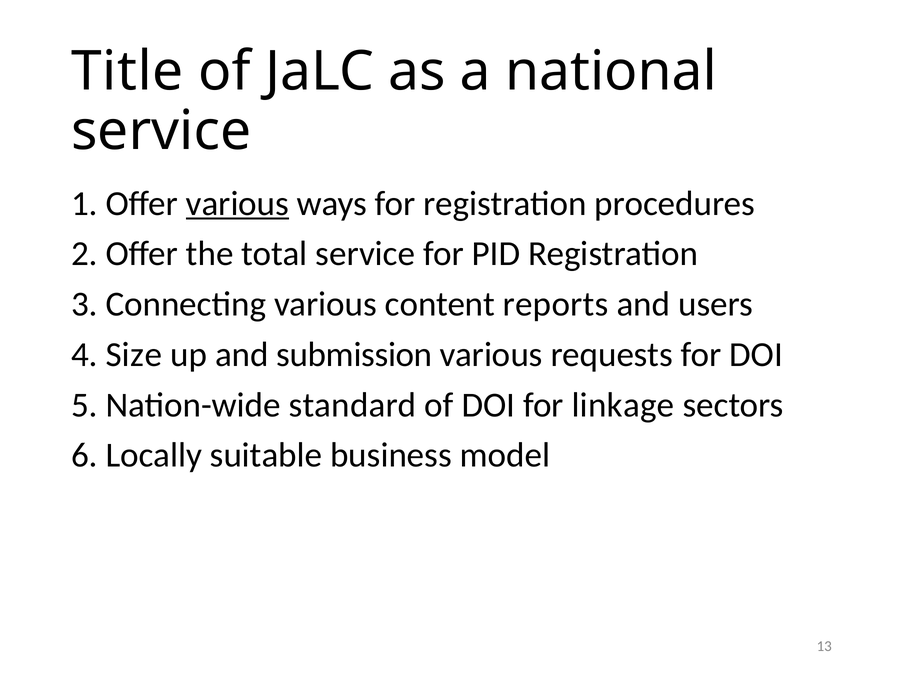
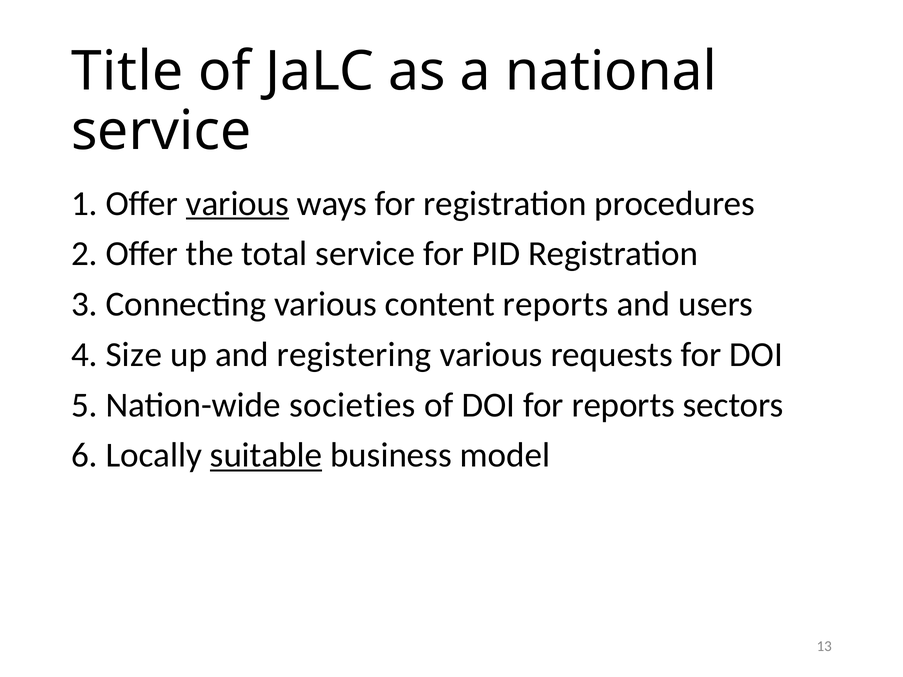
submission: submission -> registering (354, 355)
standard: standard -> societies (352, 405)
for linkage: linkage -> reports (623, 405)
suitable underline: none -> present (266, 456)
